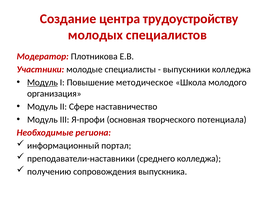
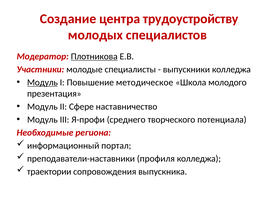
Плотникова underline: none -> present (94, 56)
организация: организация -> презентация (54, 93)
основная: основная -> среднего (126, 119)
среднего: среднего -> профиля (156, 158)
получению: получению -> траектории (49, 171)
